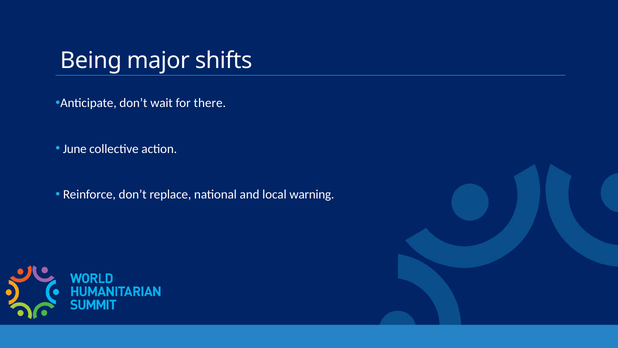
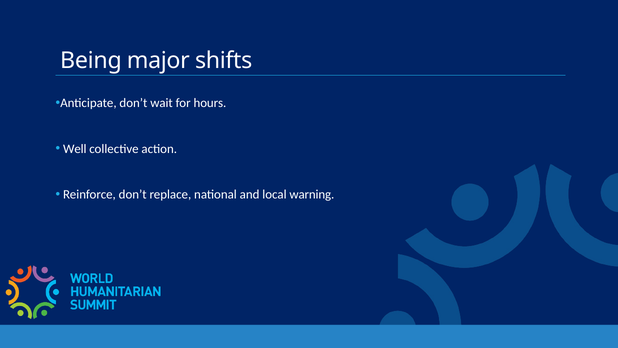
there: there -> hours (210, 103)
June: June -> Well (75, 149)
